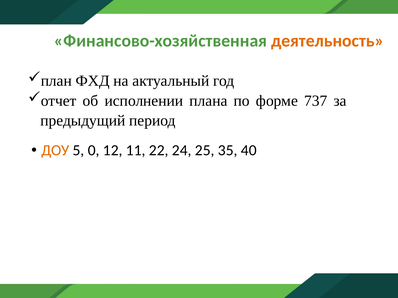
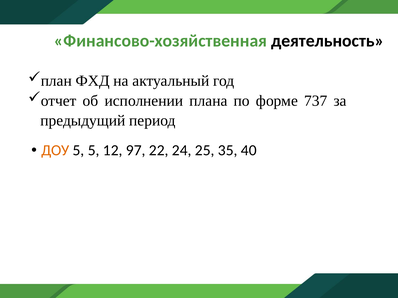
деятельность colour: orange -> black (328, 41)
5 0: 0 -> 5 (94, 151)
11: 11 -> 97 (136, 151)
